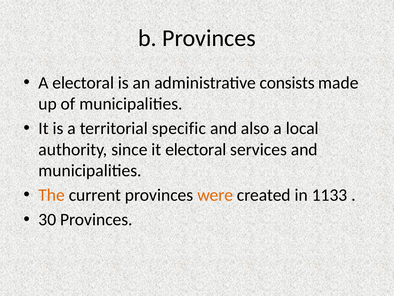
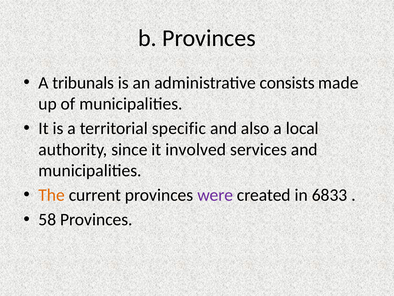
A electoral: electoral -> tribunals (83, 83)
it electoral: electoral -> involved (196, 149)
were colour: orange -> purple (215, 195)
1133: 1133 -> 6833 (330, 195)
30: 30 -> 58 (47, 219)
